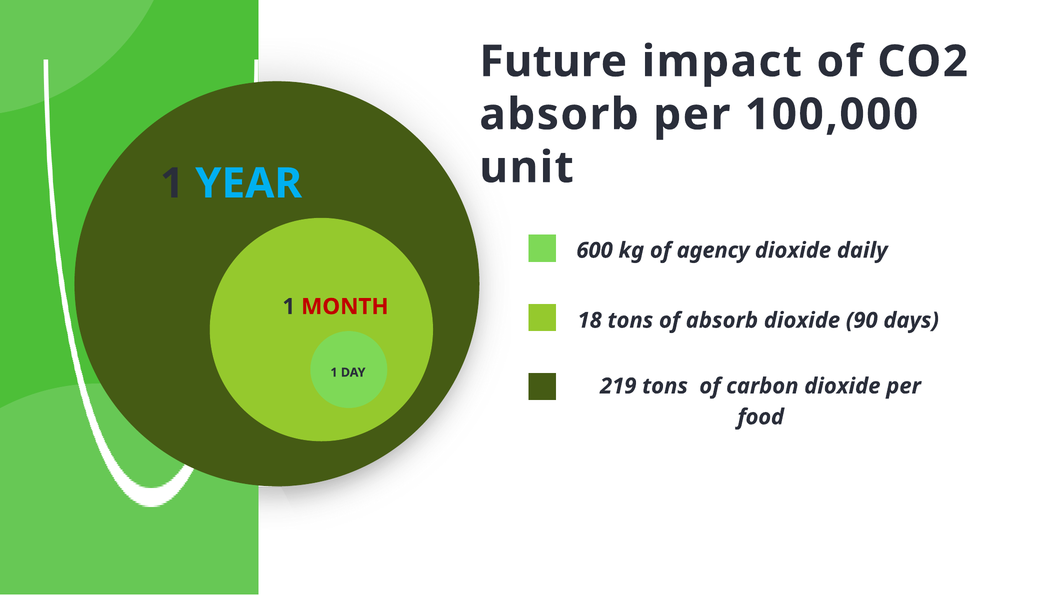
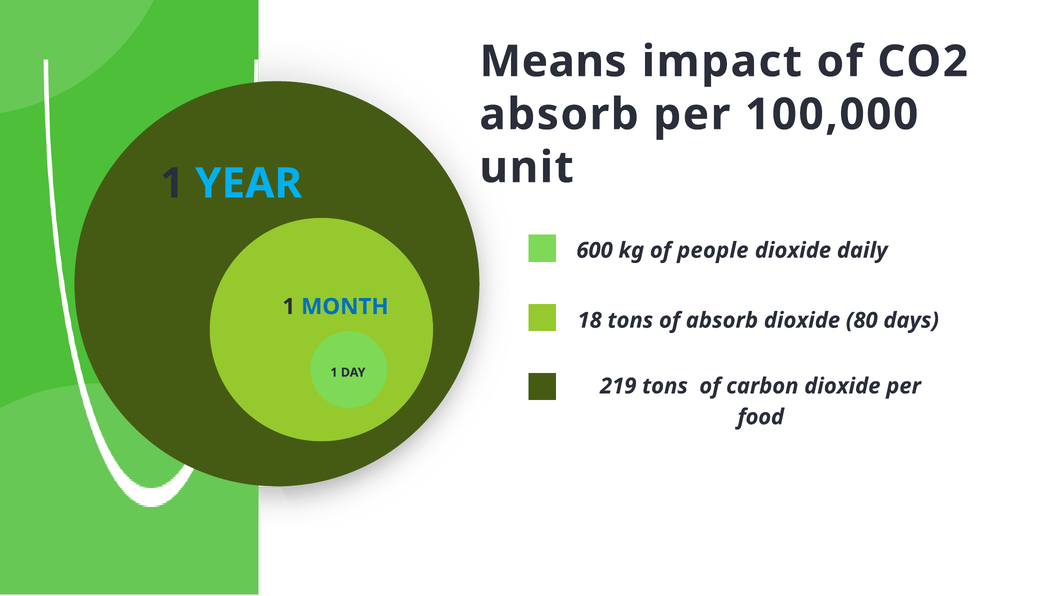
Future: Future -> Means (553, 62)
agency: agency -> people (713, 250)
MONTH colour: red -> blue (345, 307)
90: 90 -> 80 (862, 320)
